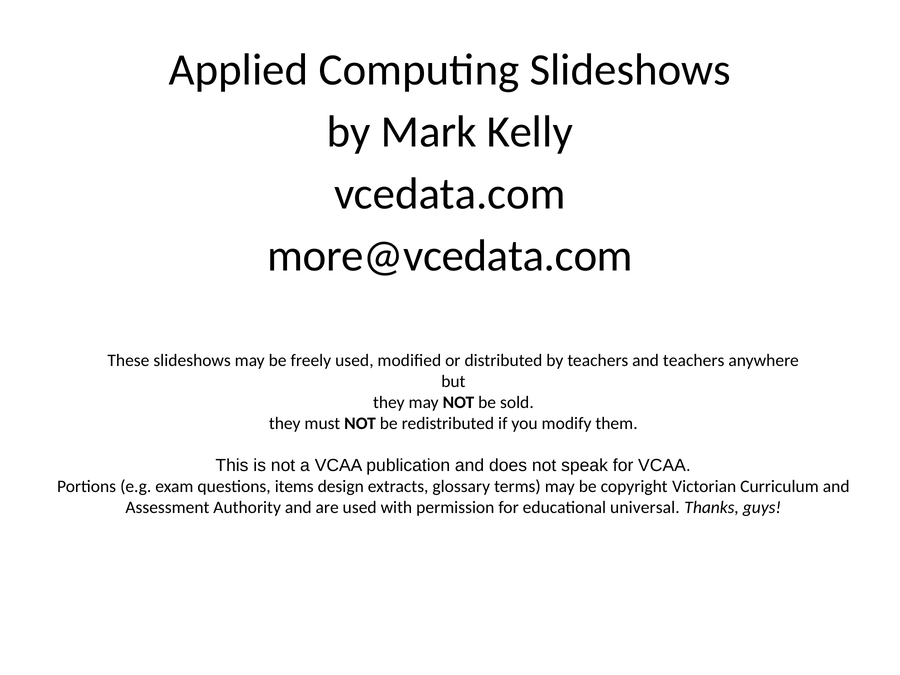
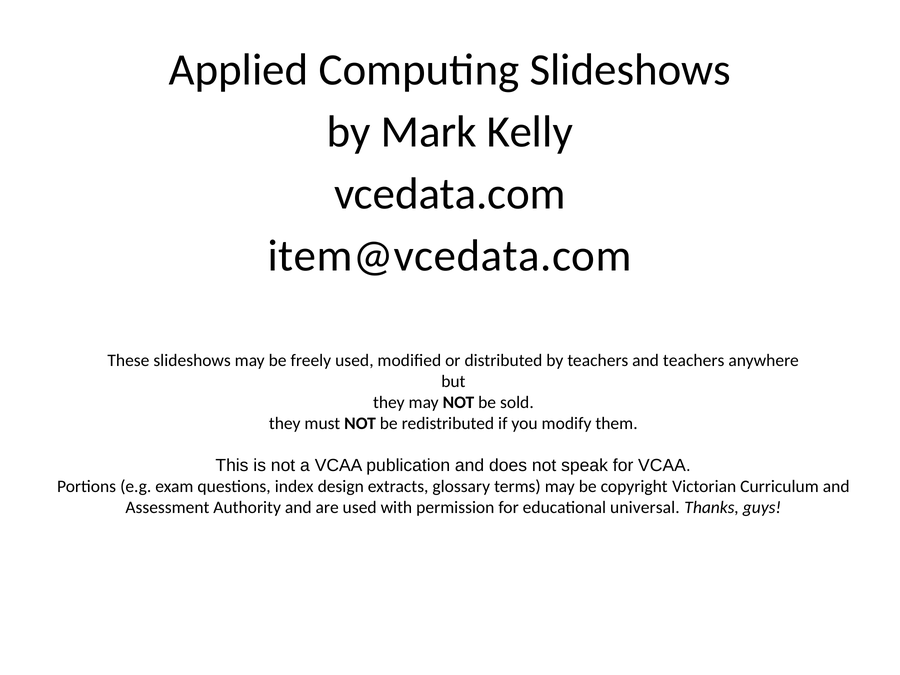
more@vcedata.com: more@vcedata.com -> item@vcedata.com (450, 256)
items: items -> index (294, 487)
